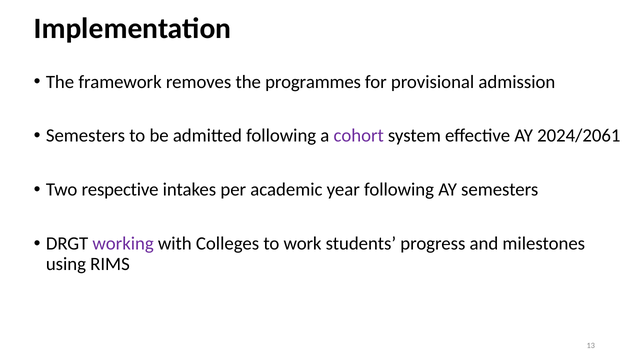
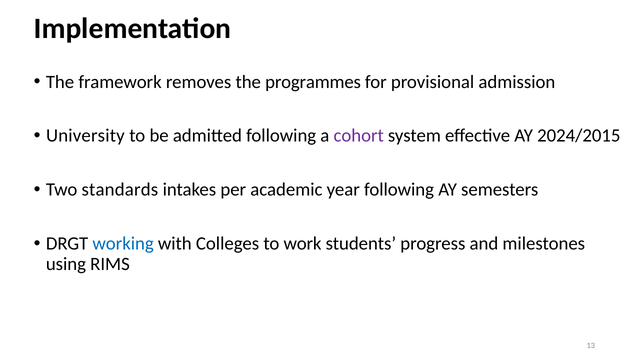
Semesters: Semesters -> University (85, 136)
2024/2061: 2024/2061 -> 2024/2015 (579, 136)
respective: respective -> standards (120, 190)
working colour: purple -> blue (123, 244)
